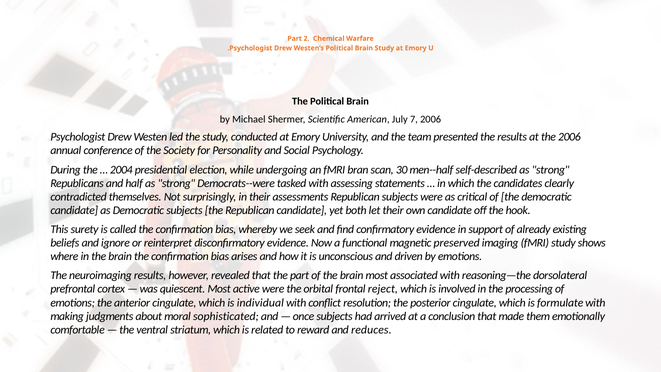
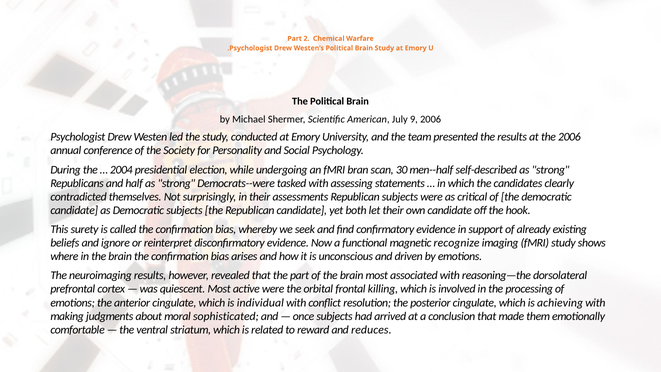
7: 7 -> 9 (414, 119)
preserved: preserved -> recognize (457, 243)
reject: reject -> killing (383, 289)
formulate: formulate -> achieving (560, 302)
